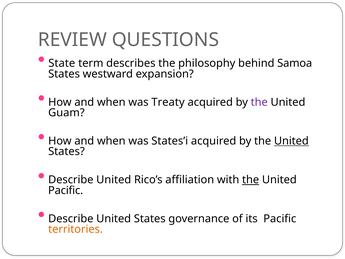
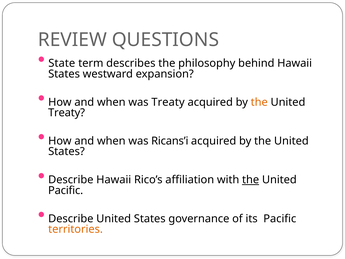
behind Samoa: Samoa -> Hawaii (295, 63)
the colour: purple -> orange (259, 102)
Guam: Guam -> Treaty (67, 113)
States’i: States’i -> Ricans’i (170, 141)
United underline: present -> none (291, 141)
United: United -> Hawaii (114, 180)
